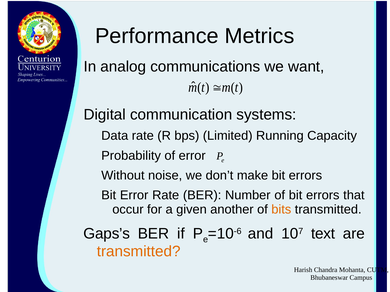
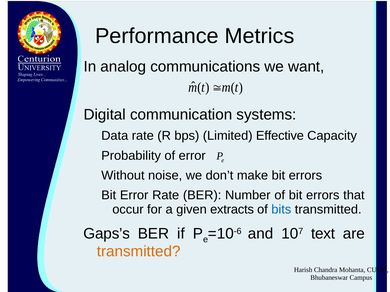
Running: Running -> Effective (280, 136)
another: another -> extracts (232, 210)
bits colour: orange -> blue (281, 210)
